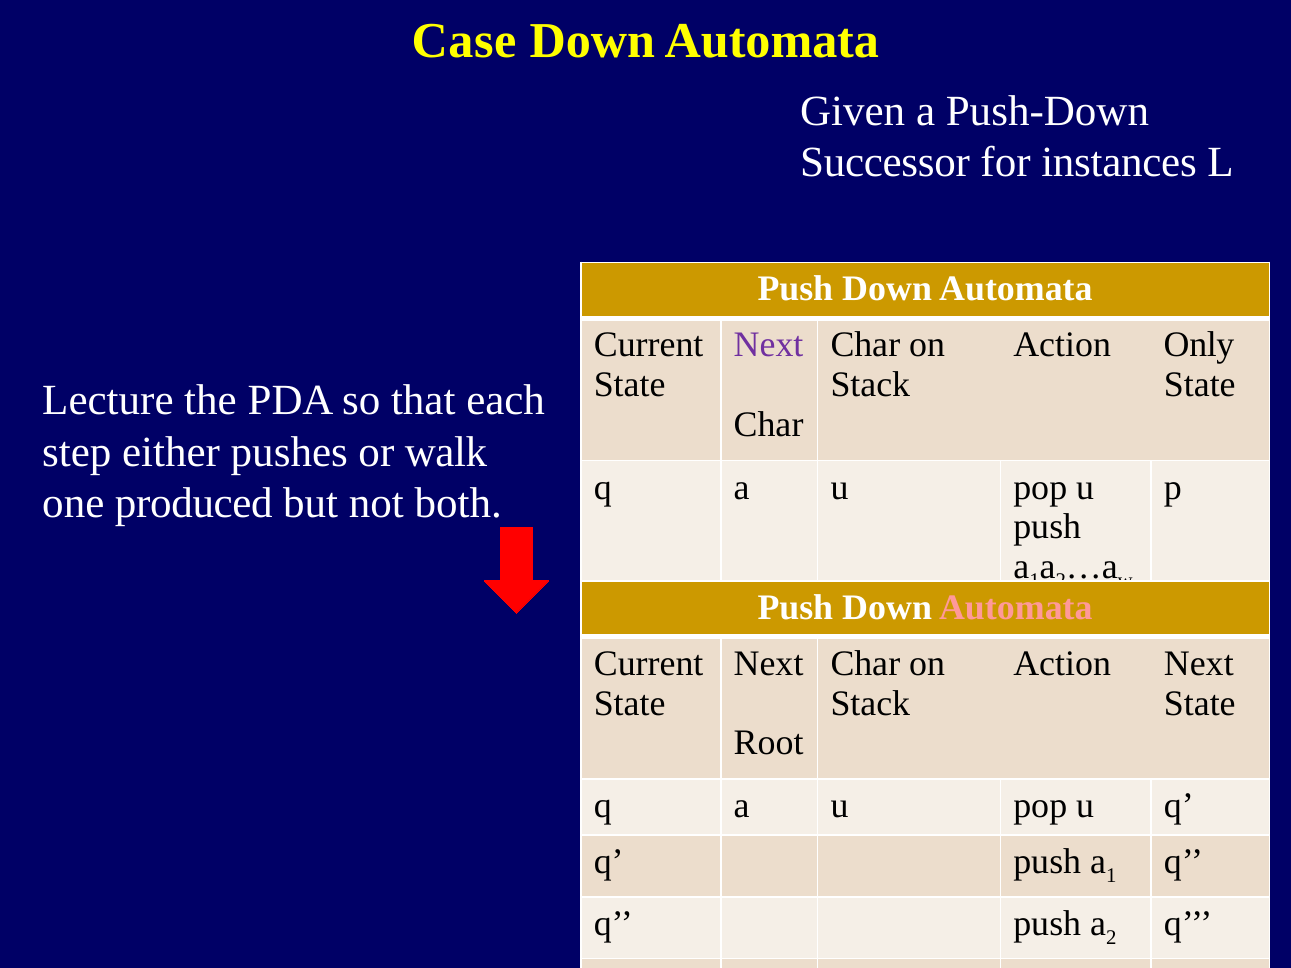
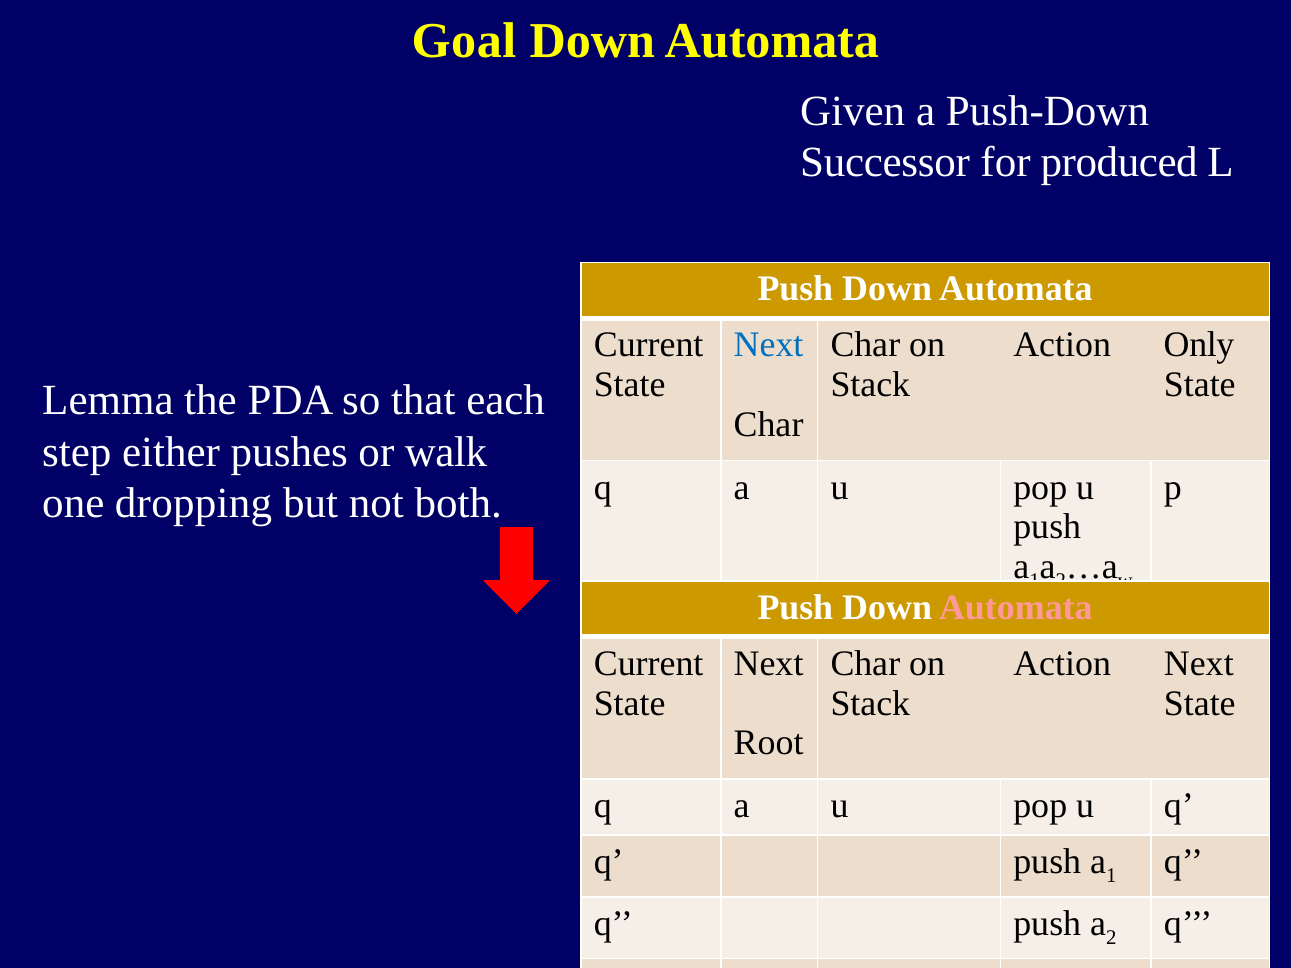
Case: Case -> Goal (464, 41)
instances: instances -> produced (1119, 163)
Next colour: purple -> blue (769, 345)
Lecture: Lecture -> Lemma (108, 400)
produced: produced -> dropping (194, 504)
